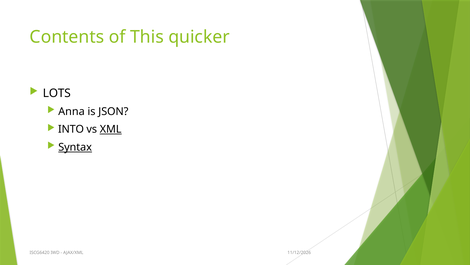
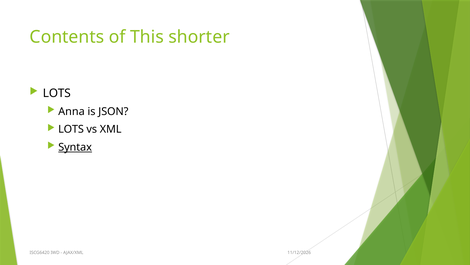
quicker: quicker -> shorter (199, 37)
INTO: INTO -> LOTS (71, 129)
XML underline: present -> none (111, 129)
